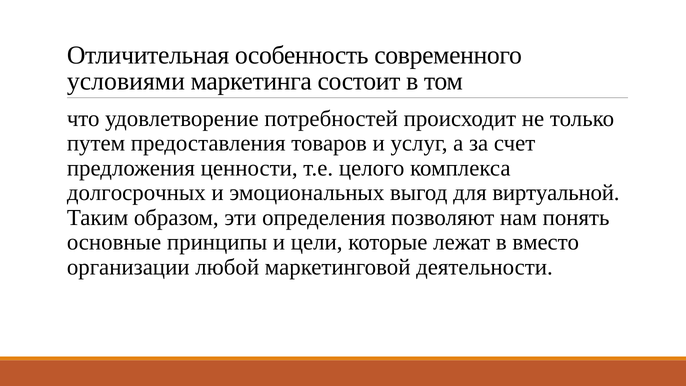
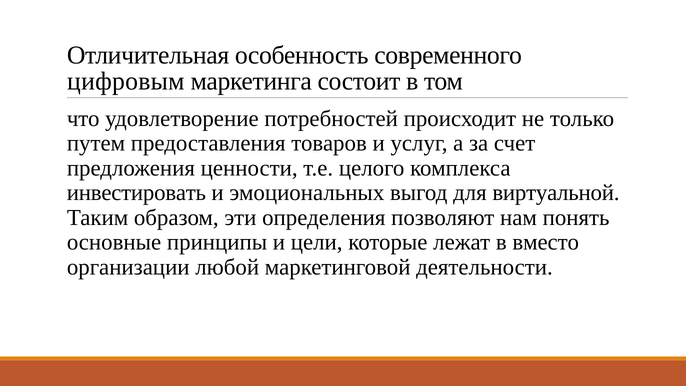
условиями: условиями -> цифровым (126, 81)
долгосрочных: долгосрочных -> инвестировать (136, 193)
